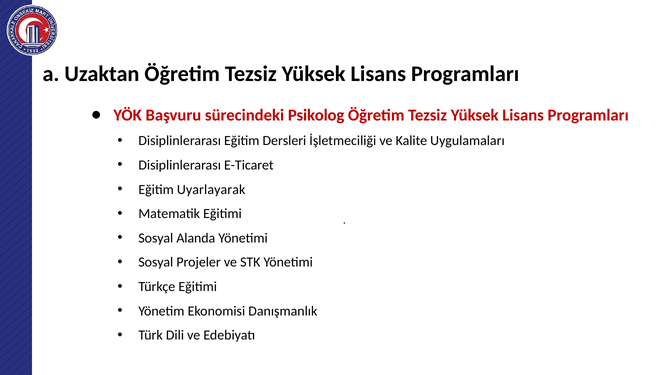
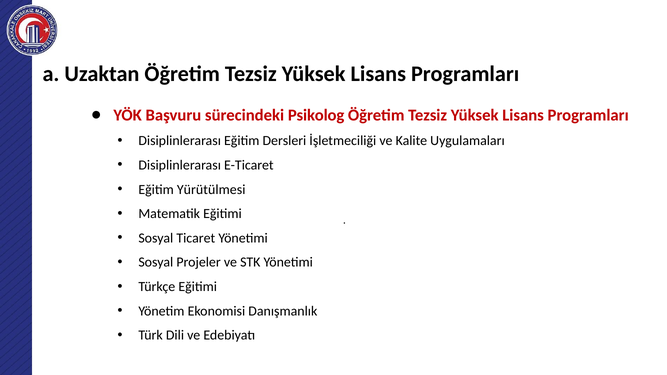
Uyarlayarak: Uyarlayarak -> Yürütülmesi (211, 190)
Alanda: Alanda -> Ticaret (196, 238)
